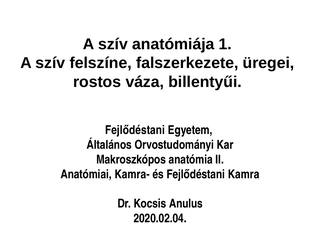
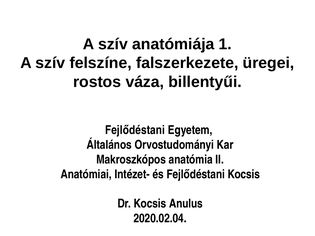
Kamra-: Kamra- -> Intézet- (132, 174)
Fejlődéstani Kamra: Kamra -> Kocsis (244, 174)
